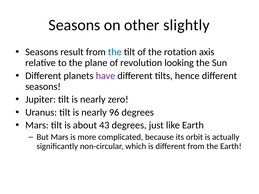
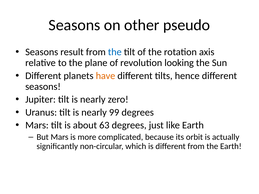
slightly: slightly -> pseudo (187, 25)
have colour: purple -> orange (105, 76)
96: 96 -> 99 (114, 112)
43: 43 -> 63 (104, 125)
